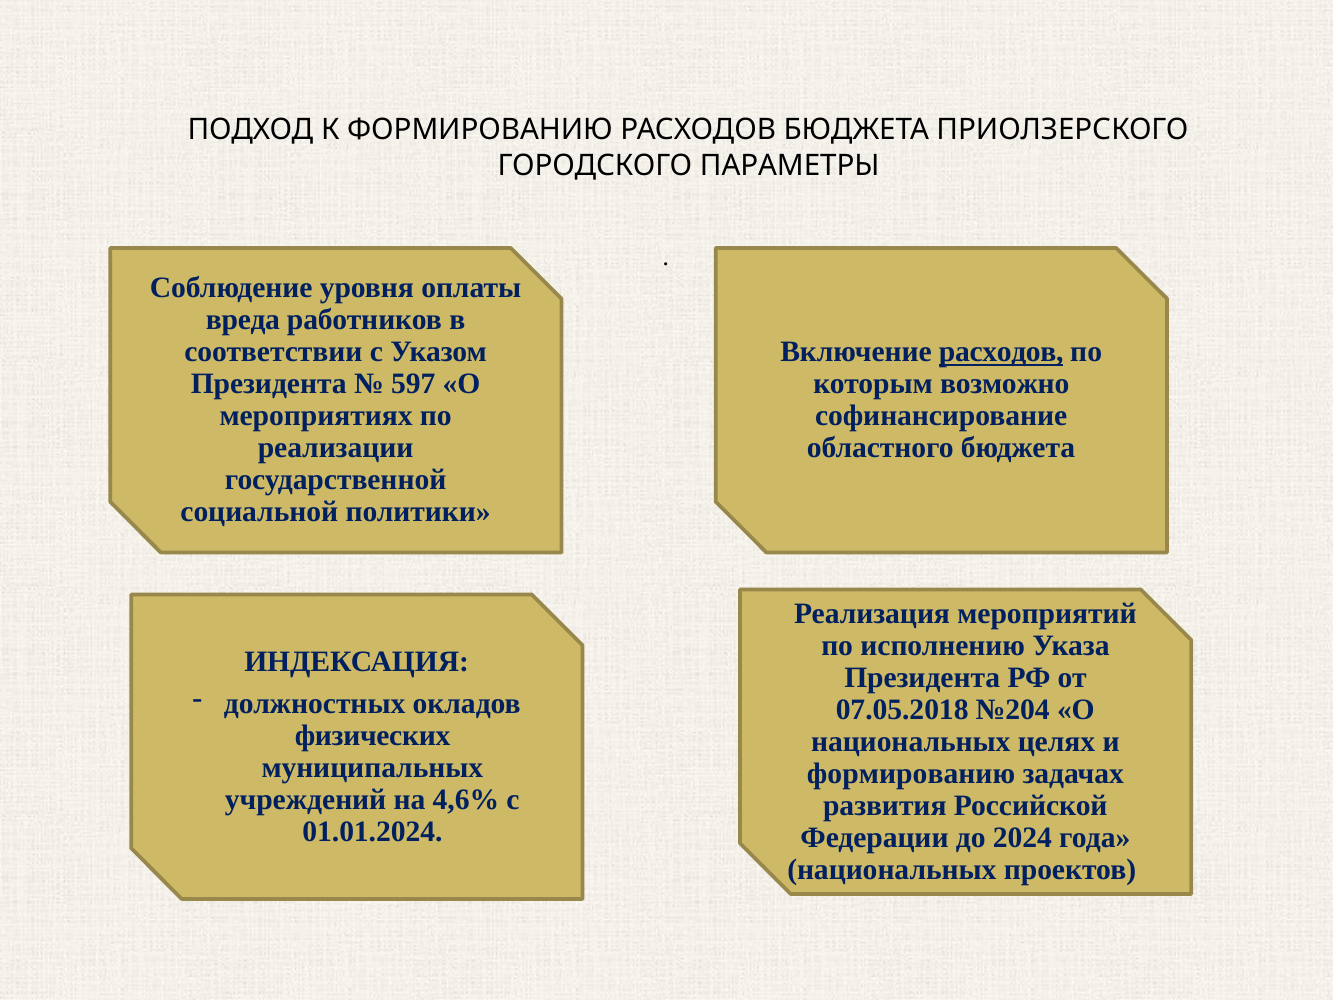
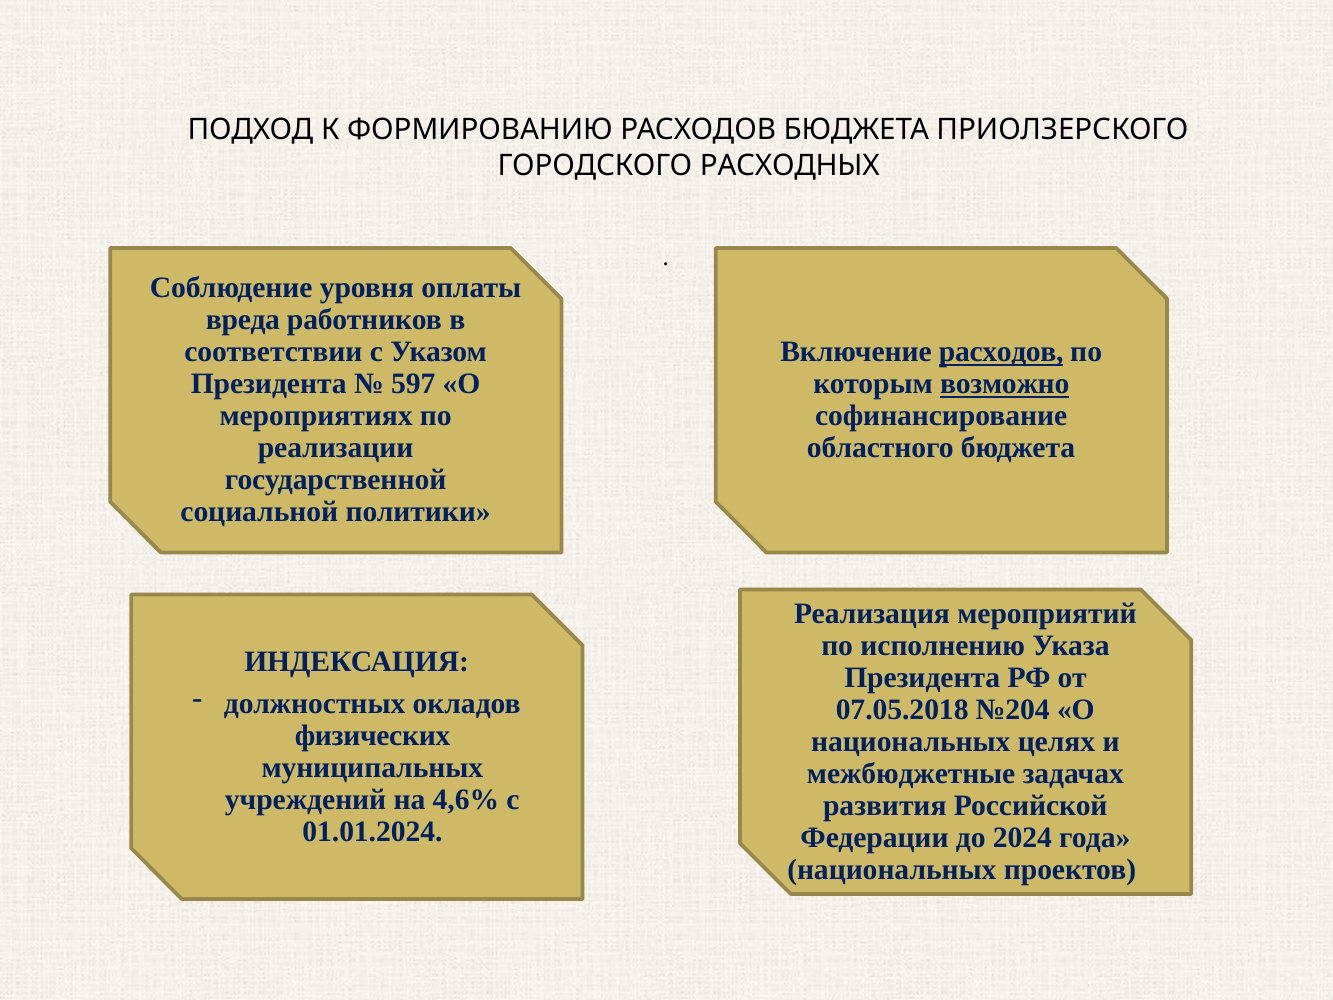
ПАРАМЕТРЫ: ПАРАМЕТРЫ -> РАСХОДНЫХ (790, 165)
возможно underline: none -> present (1005, 384)
формированию: формированию -> межбюджетные (911, 773)
